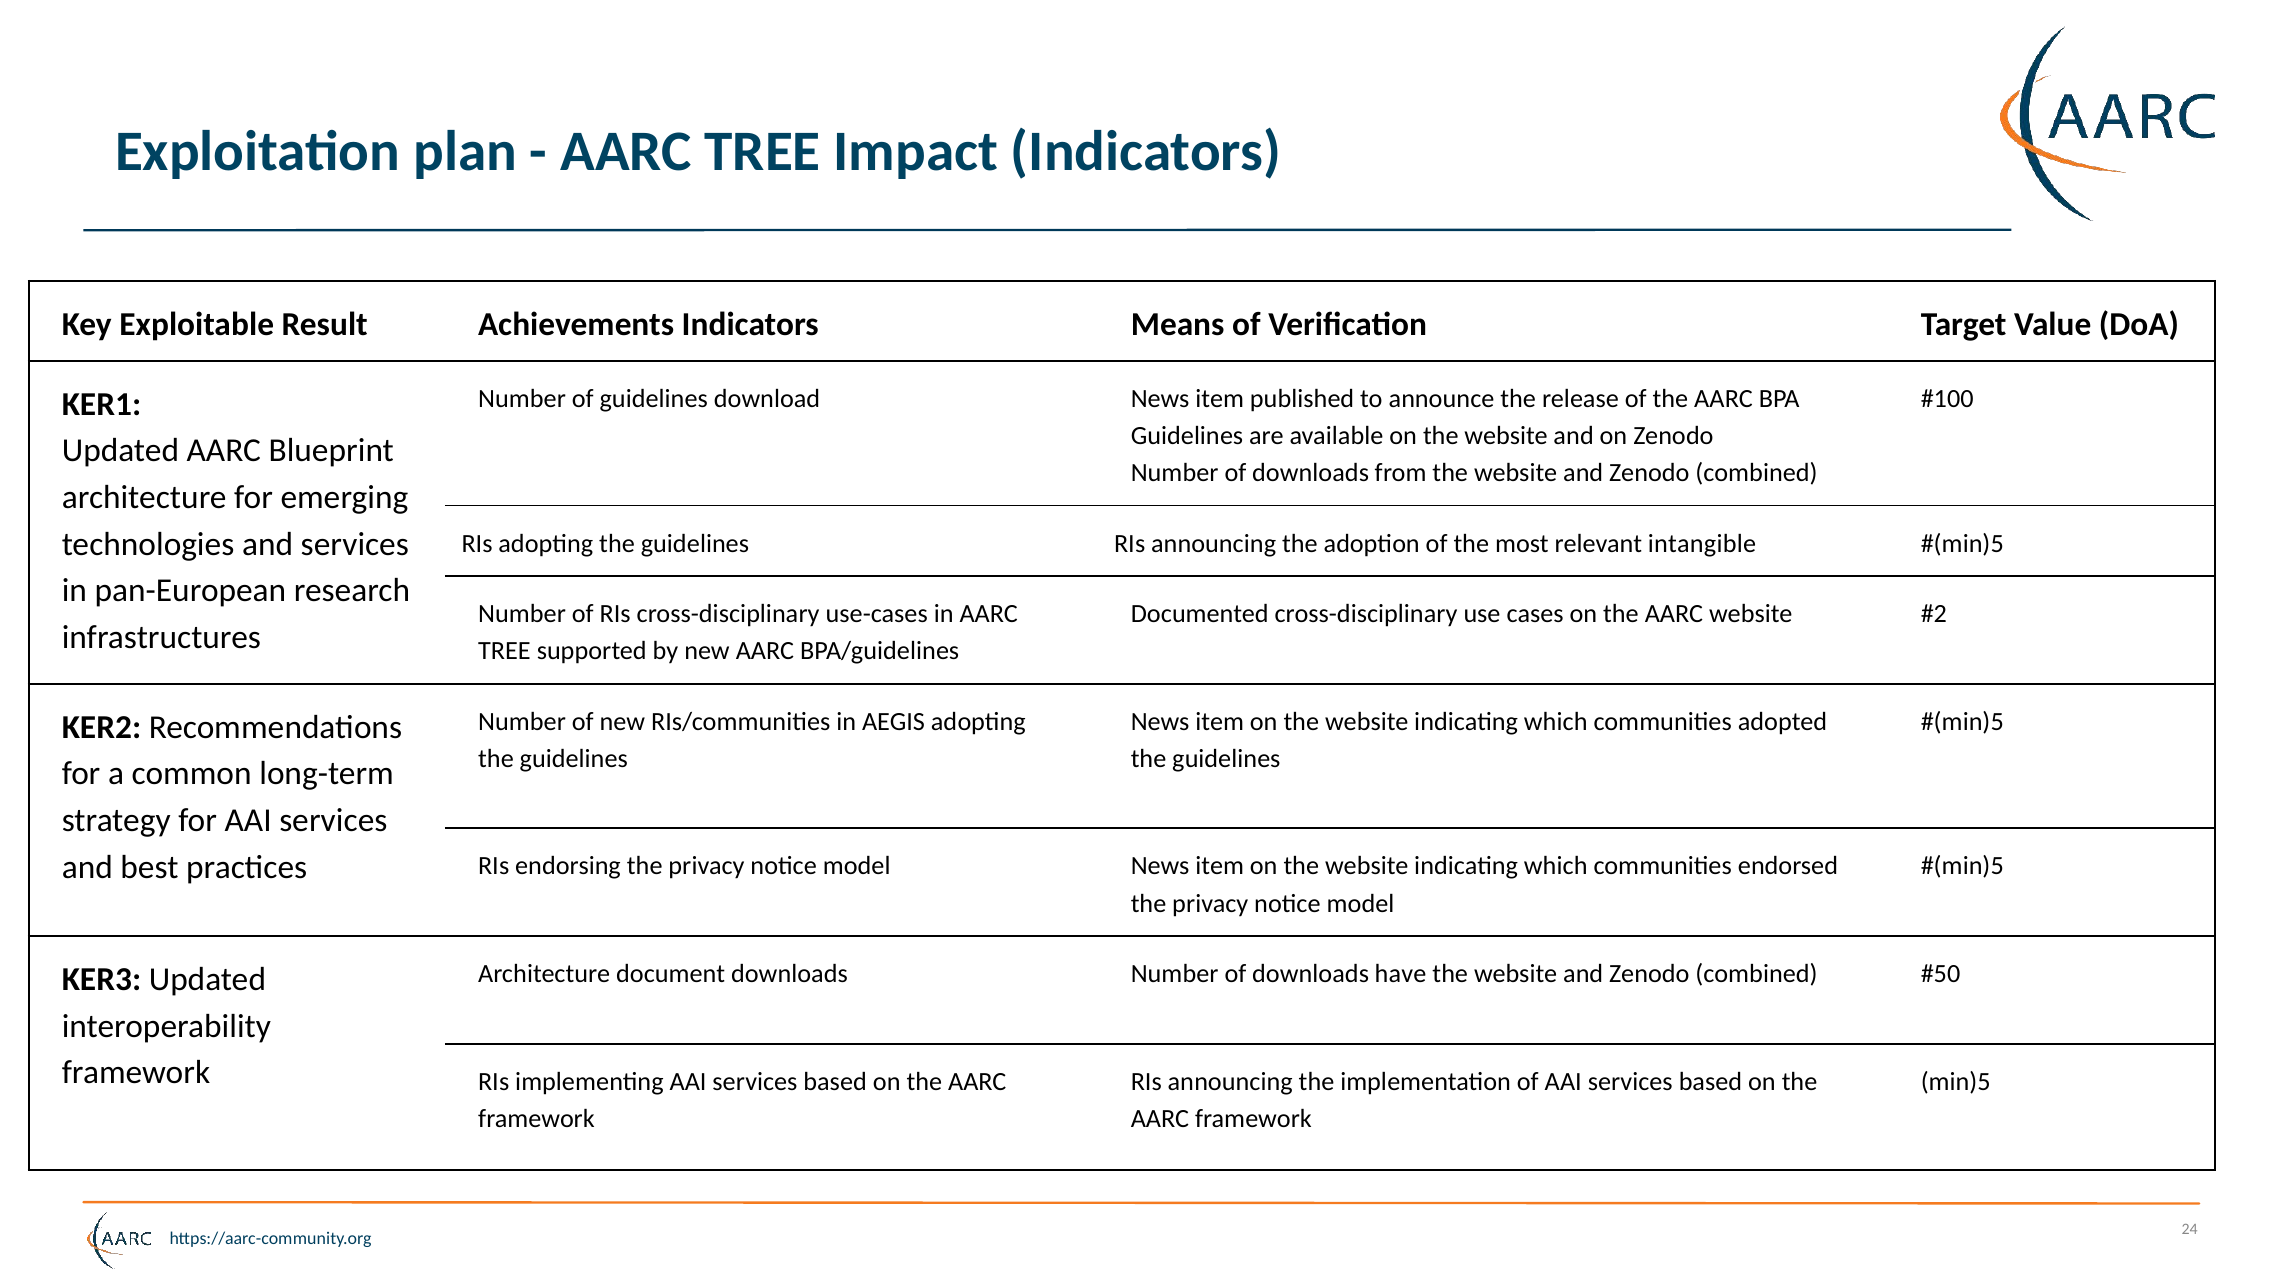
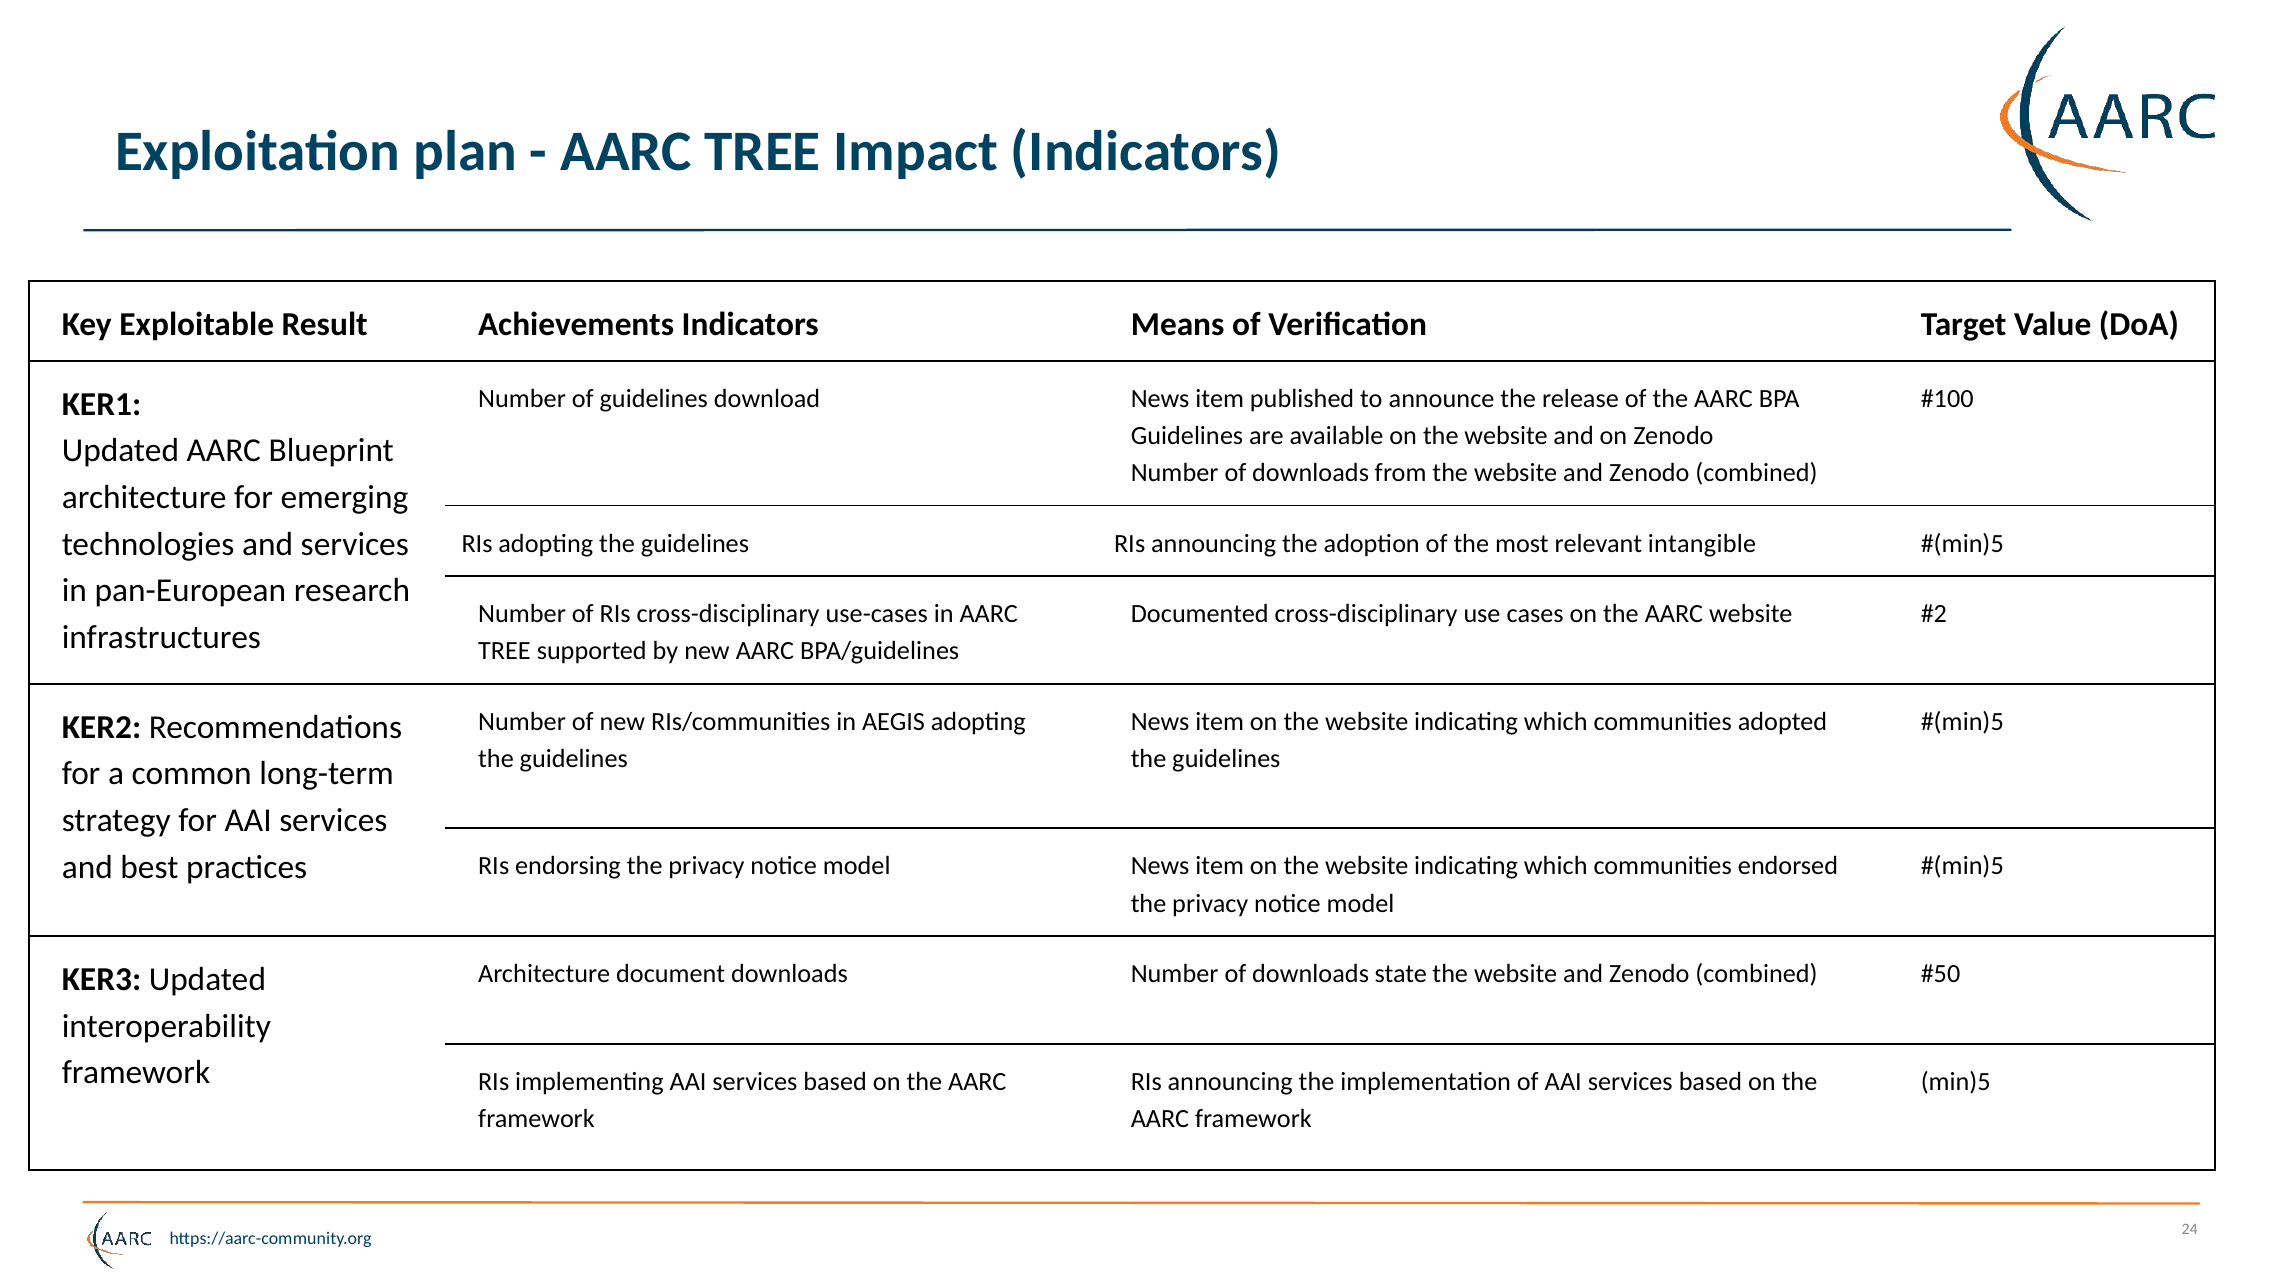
have: have -> state (1401, 974)
